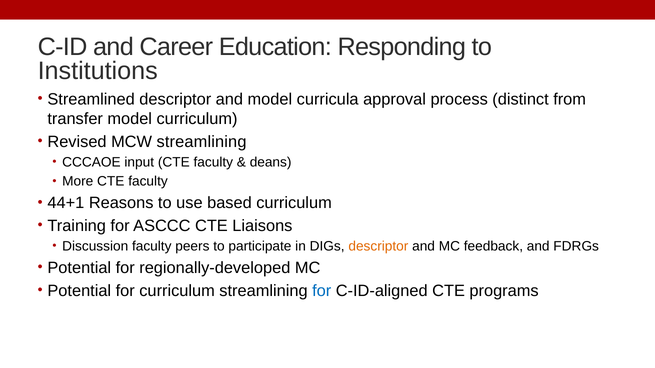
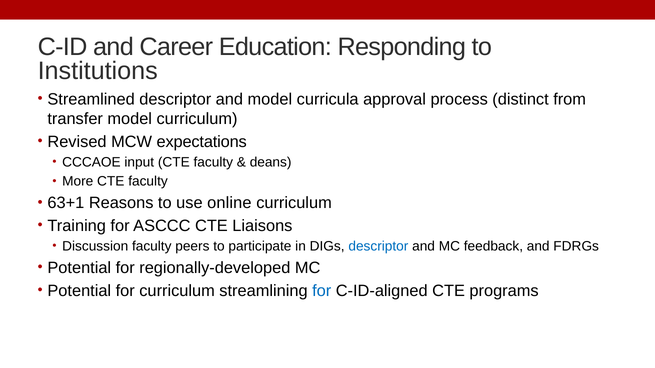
MCW streamlining: streamlining -> expectations (202, 142)
44+1: 44+1 -> 63+1 (66, 203)
based: based -> online (229, 203)
descriptor colour: orange -> blue (378, 247)
